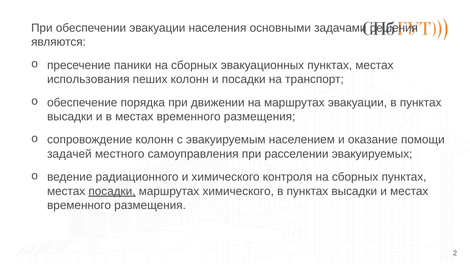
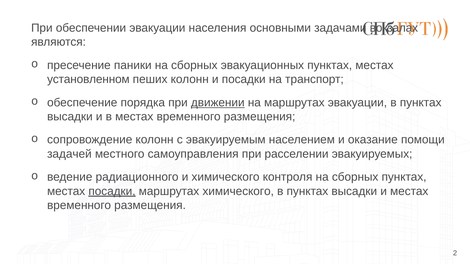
решения: решения -> вокзалах (394, 28)
использования: использования -> установленном (88, 79)
движении underline: none -> present (218, 103)
